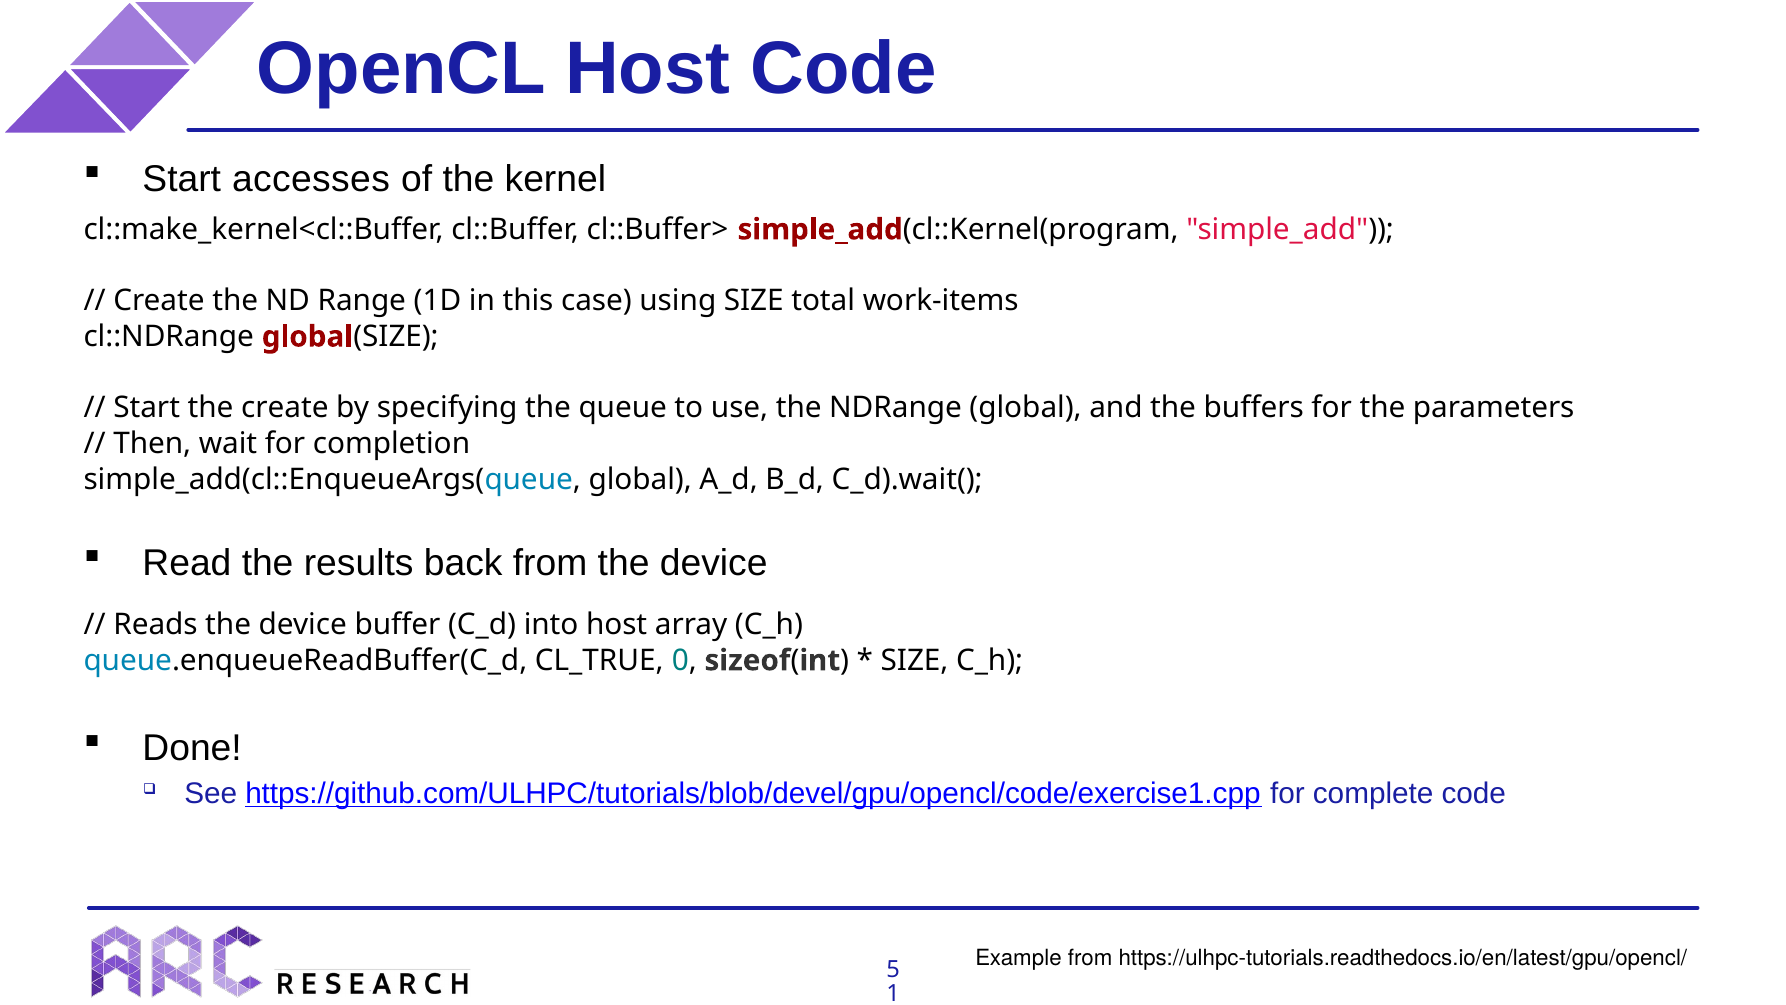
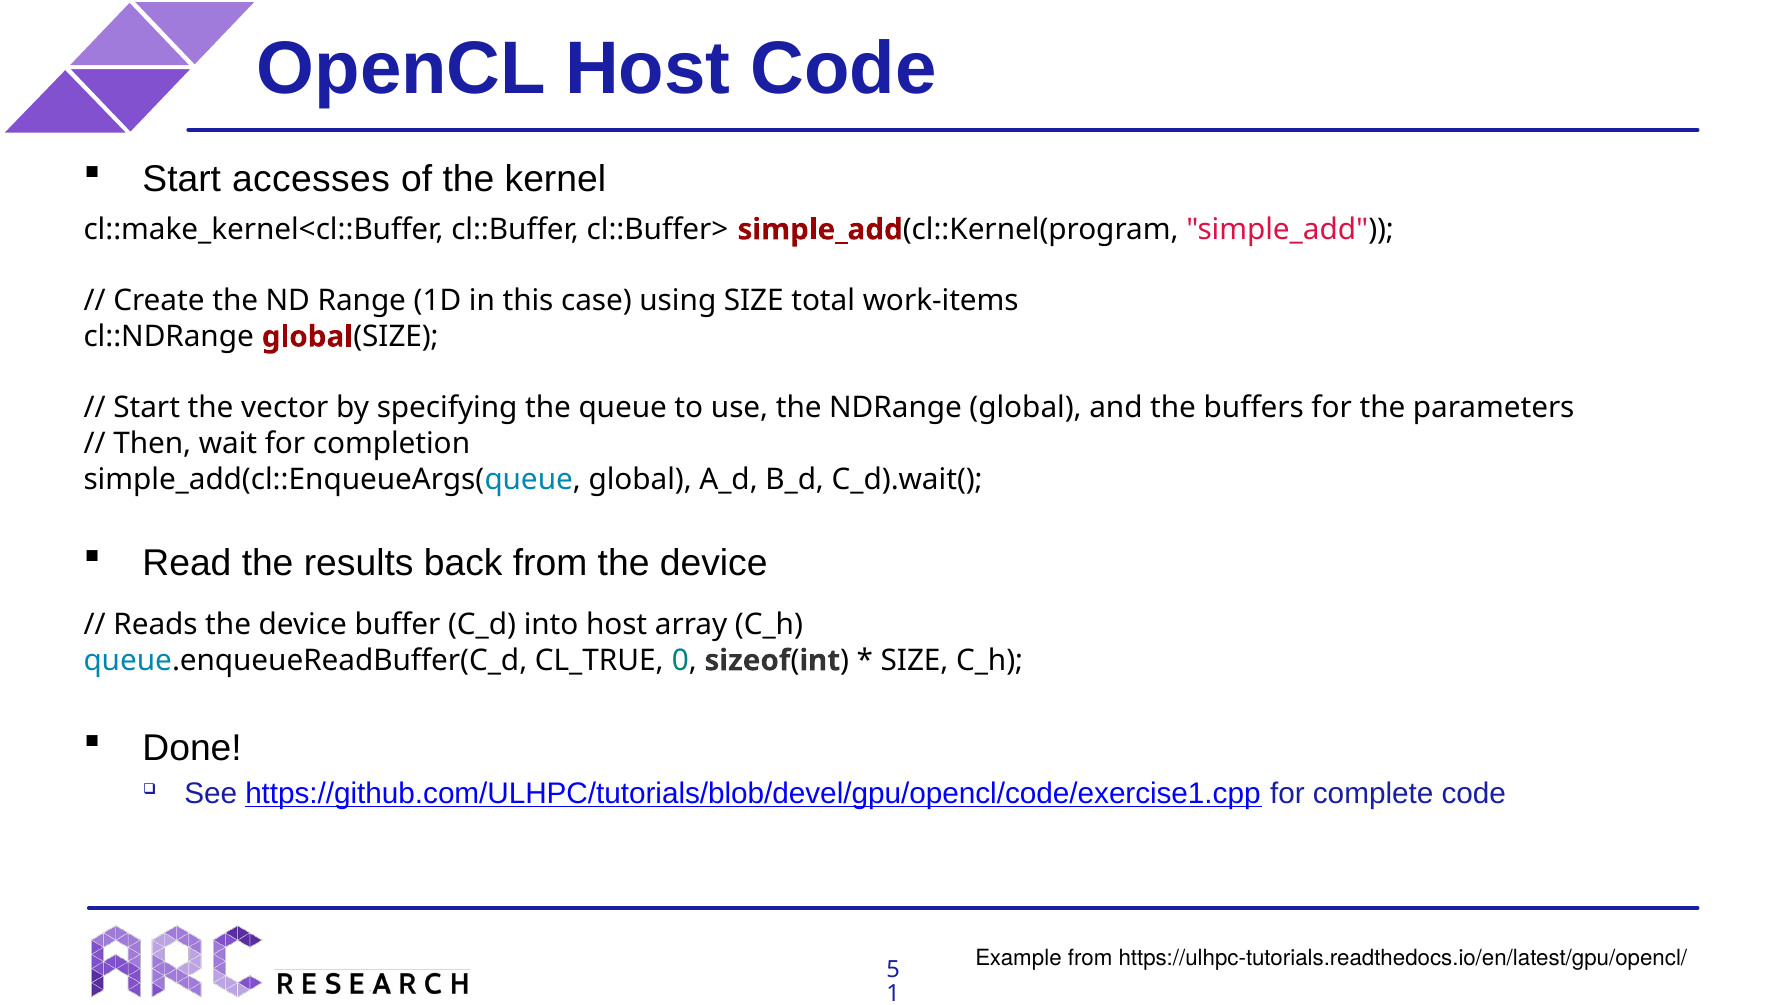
the create: create -> vector (285, 408)
